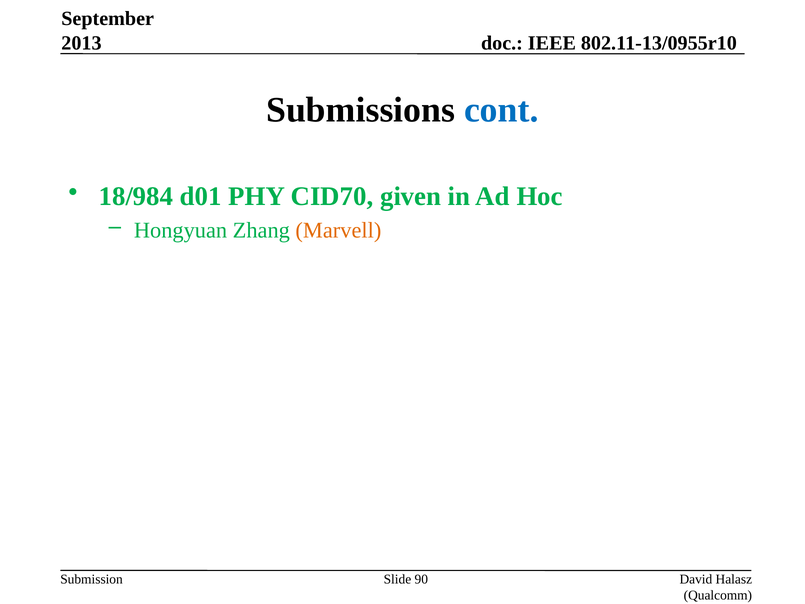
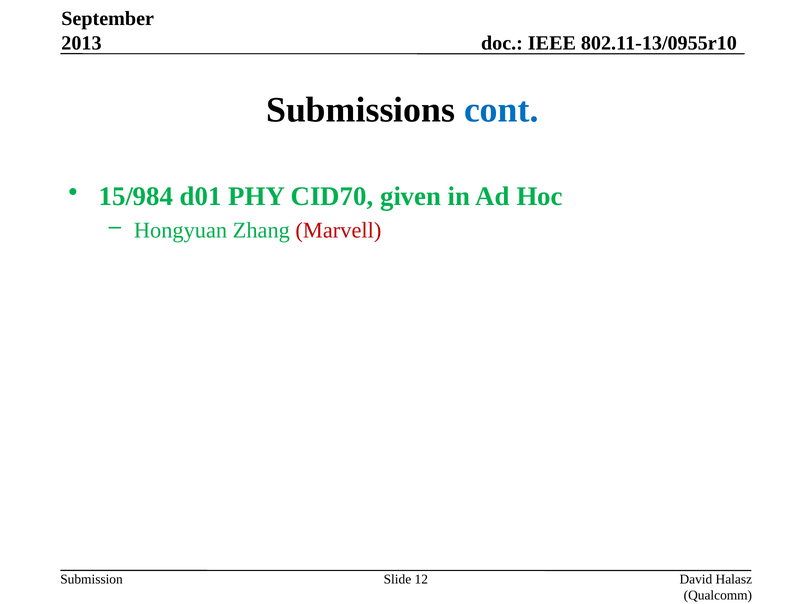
18/984: 18/984 -> 15/984 (136, 196)
Marvell colour: orange -> red (338, 230)
90: 90 -> 12 (421, 579)
